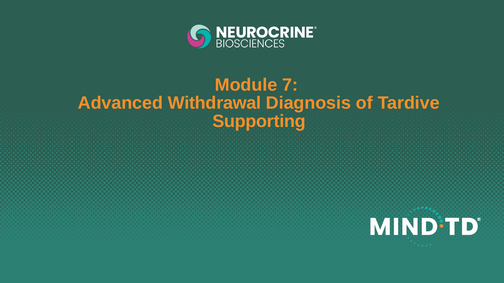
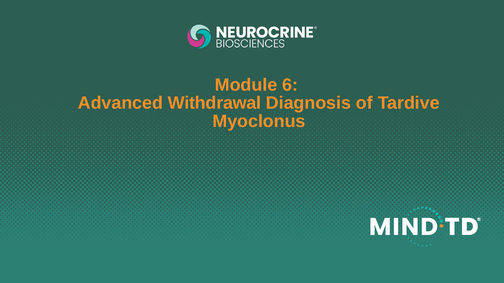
7: 7 -> 6 (290, 85)
Supporting: Supporting -> Myoclonus (259, 122)
